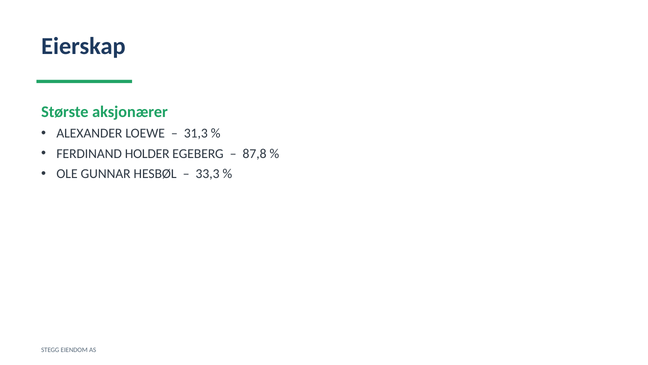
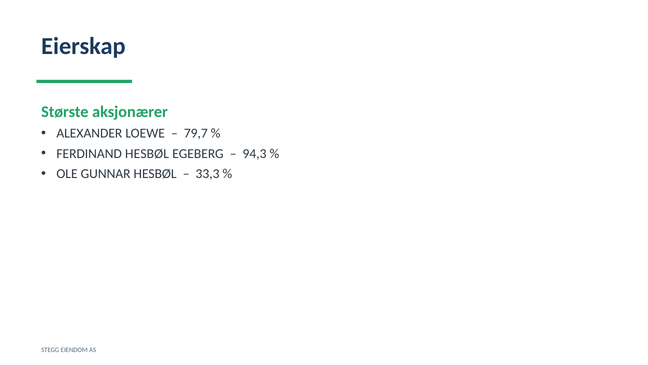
31,3: 31,3 -> 79,7 (196, 133)
FERDINAND HOLDER: HOLDER -> HESBØL (147, 154)
87,8: 87,8 -> 94,3 (255, 154)
